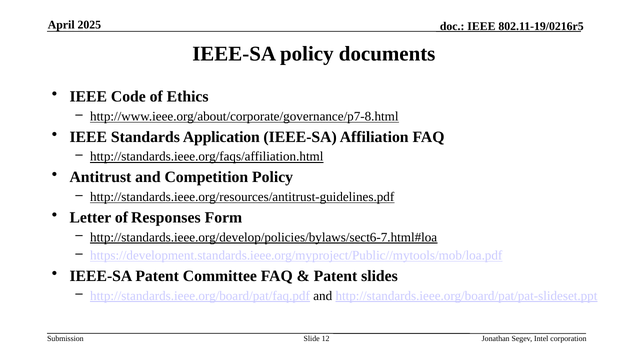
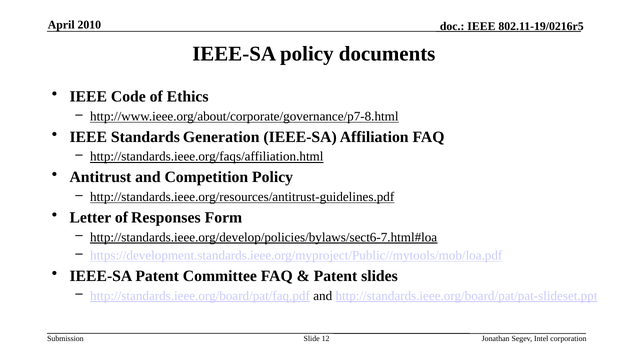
2025: 2025 -> 2010 (89, 25)
Application: Application -> Generation (221, 137)
